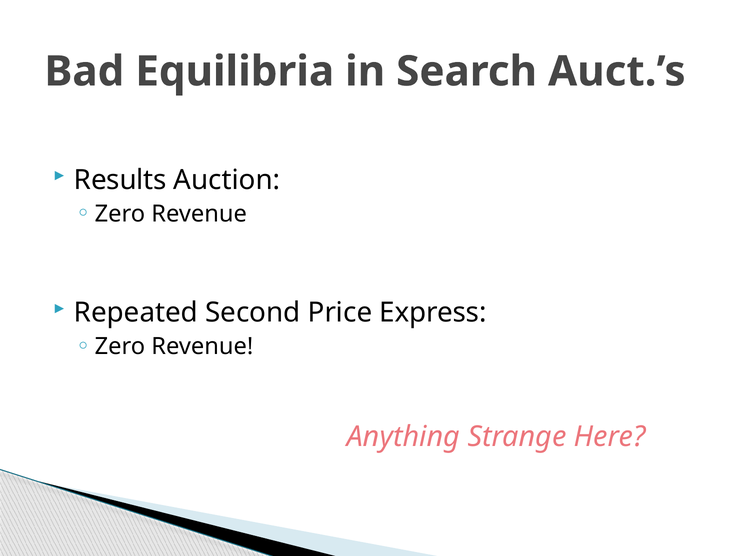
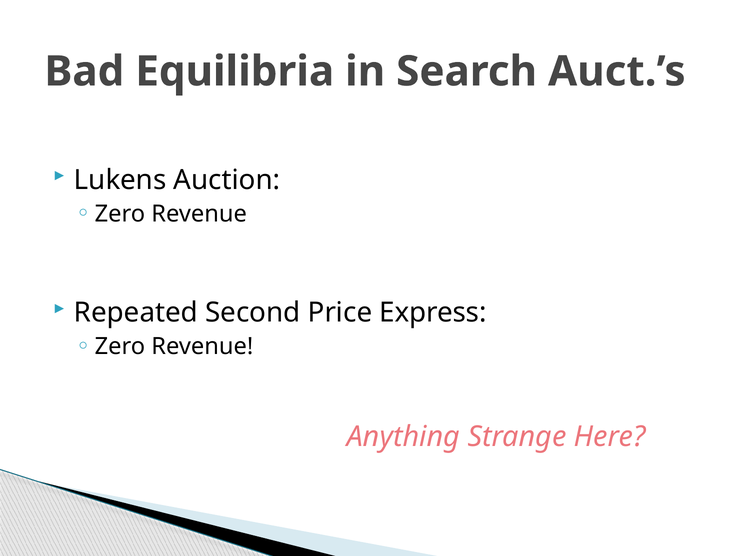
Results: Results -> Lukens (120, 180)
